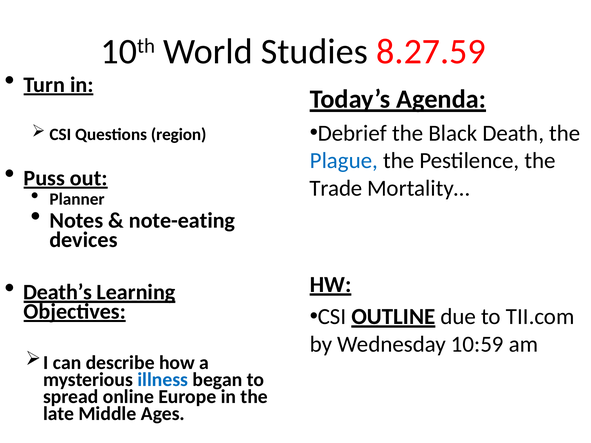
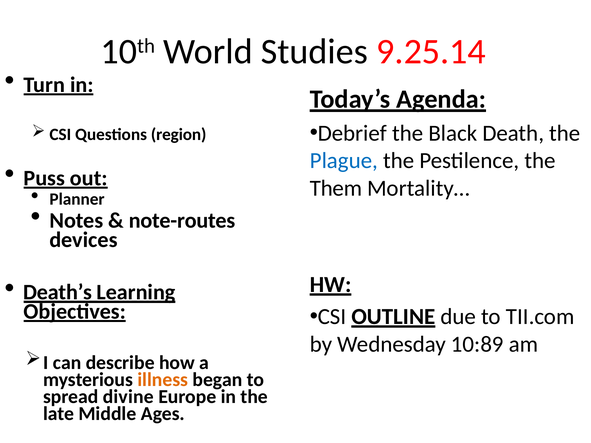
8.27.59: 8.27.59 -> 9.25.14 (431, 52)
Trade: Trade -> Them (336, 188)
note-eating: note-eating -> note-routes (182, 221)
10:59: 10:59 -> 10:89 (477, 344)
illness colour: blue -> orange (163, 380)
online: online -> divine (128, 397)
